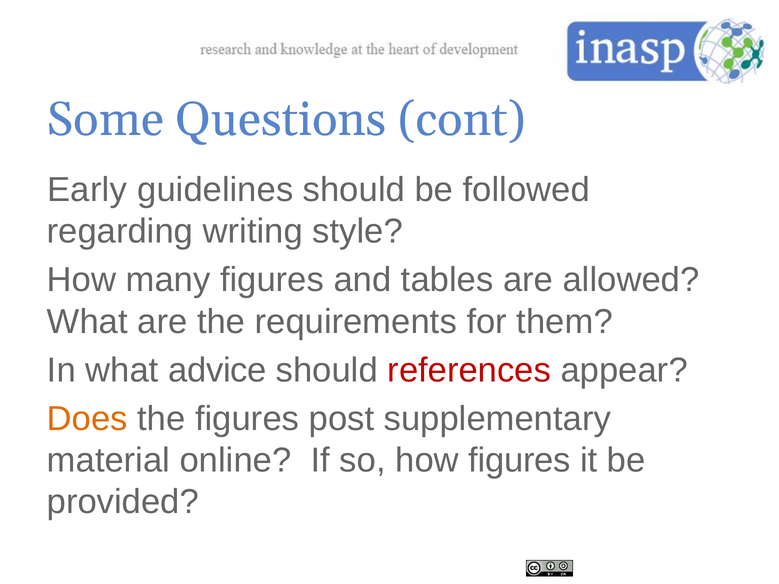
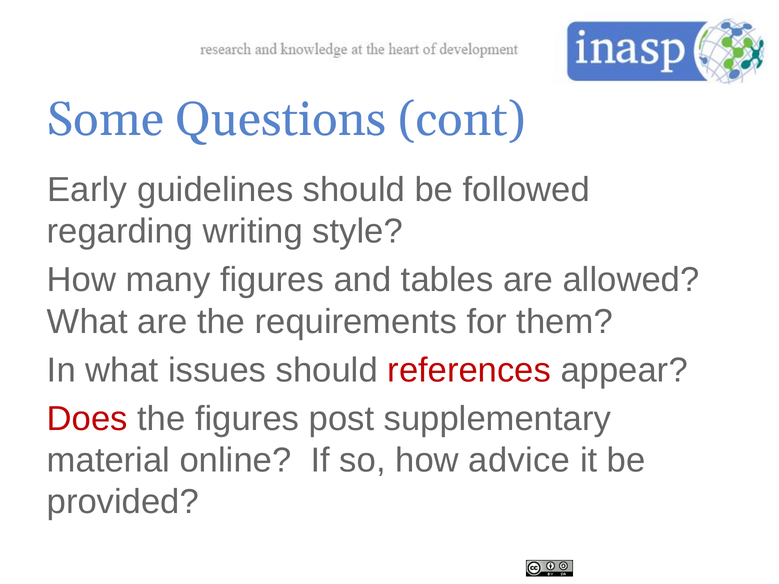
advice: advice -> issues (217, 370)
Does colour: orange -> red (87, 419)
how figures: figures -> advice (519, 460)
